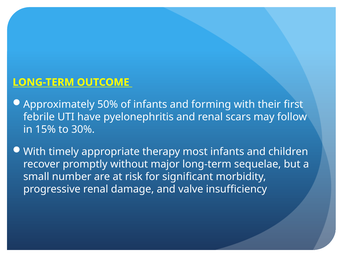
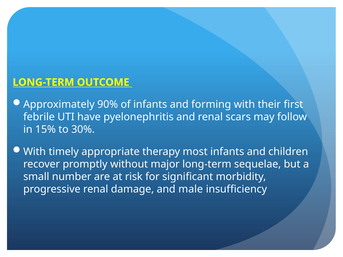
50%: 50% -> 90% (108, 104)
valve: valve -> male (191, 189)
